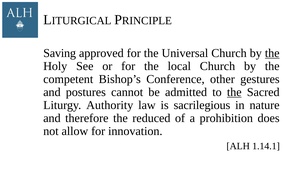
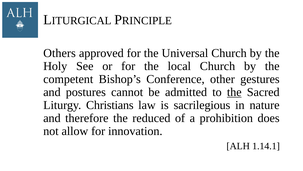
Saving: Saving -> Others (60, 53)
the underline: present -> none (272, 53)
Authority: Authority -> Christians (110, 105)
